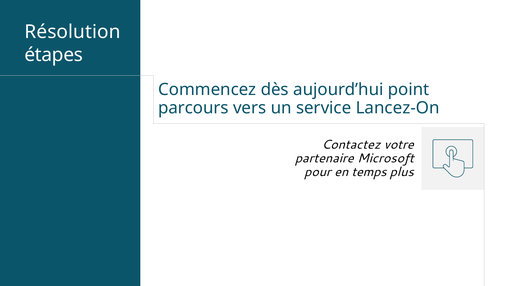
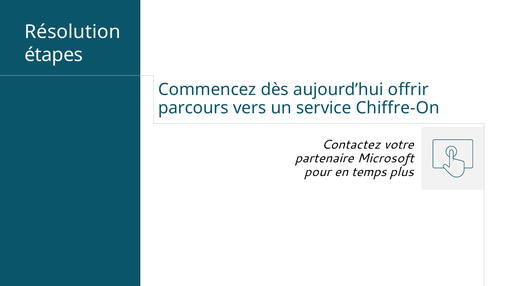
point: point -> offrir (408, 90)
Lancez-On: Lancez-On -> Chiffre-On (398, 108)
